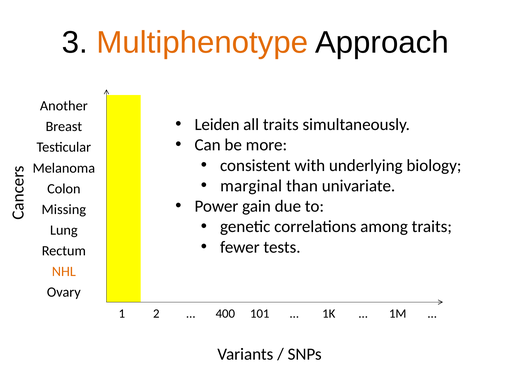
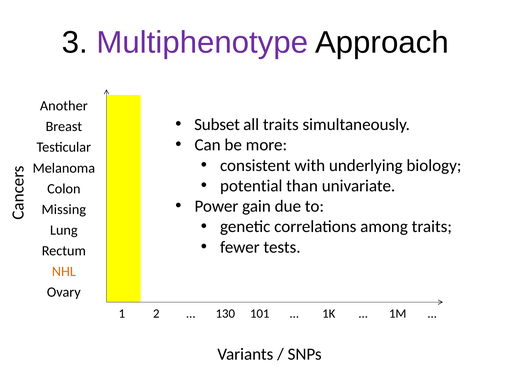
Multiphenotype colour: orange -> purple (202, 43)
Leiden: Leiden -> Subset (217, 125)
marginal: marginal -> potential (251, 186)
400: 400 -> 130 (225, 314)
